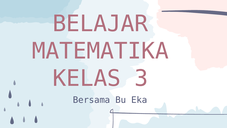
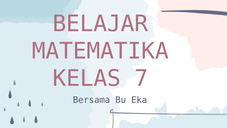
3: 3 -> 7 (141, 78)
